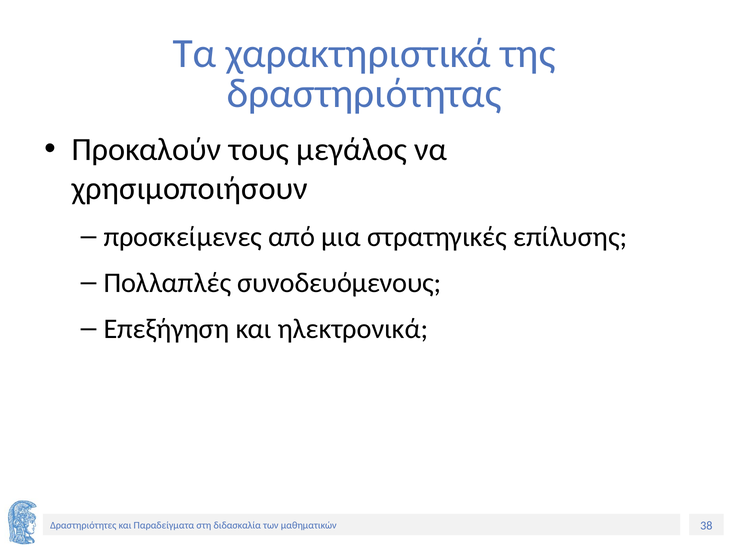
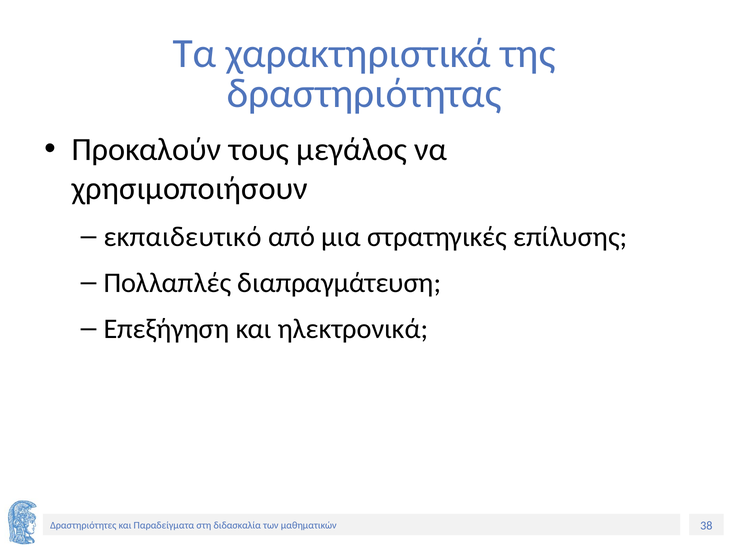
προσκείμενες: προσκείμενες -> εκπαιδευτικό (183, 237)
συνοδευόμενους: συνοδευόμενους -> διαπραγμάτευση (339, 283)
